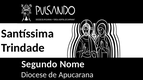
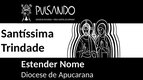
Segundo: Segundo -> Estender (39, 65)
